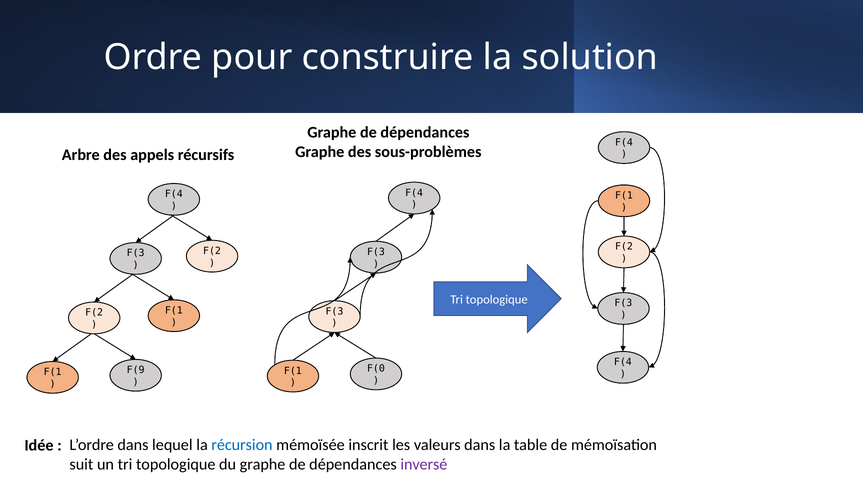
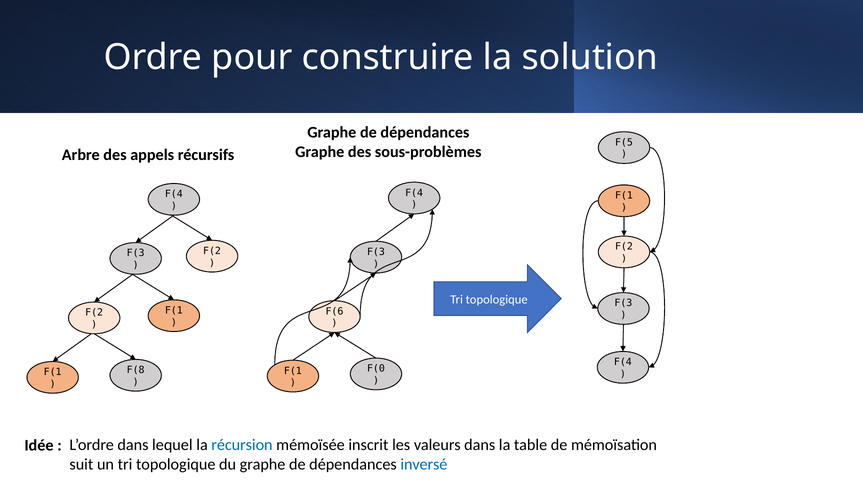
F(4: F(4 -> F(5 (624, 142)
F(3: F(3 -> F(6 (334, 311)
F(9: F(9 -> F(8 (136, 370)
inversé colour: purple -> blue (424, 464)
